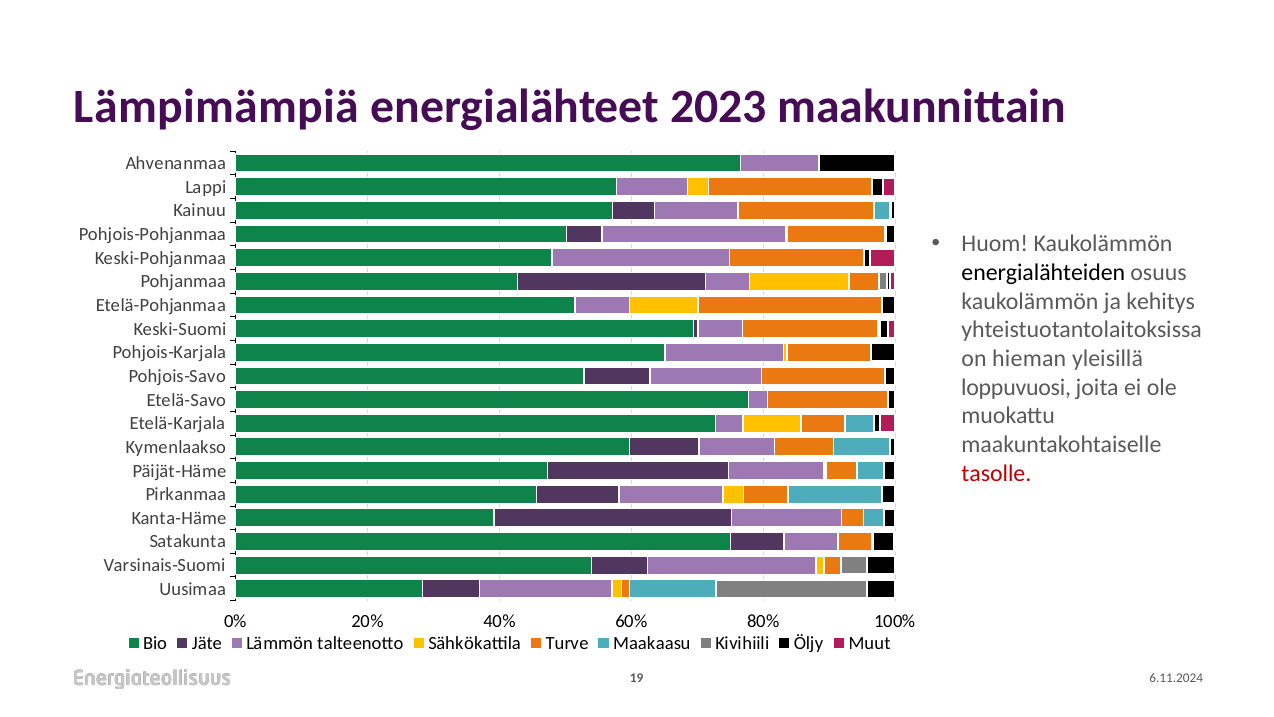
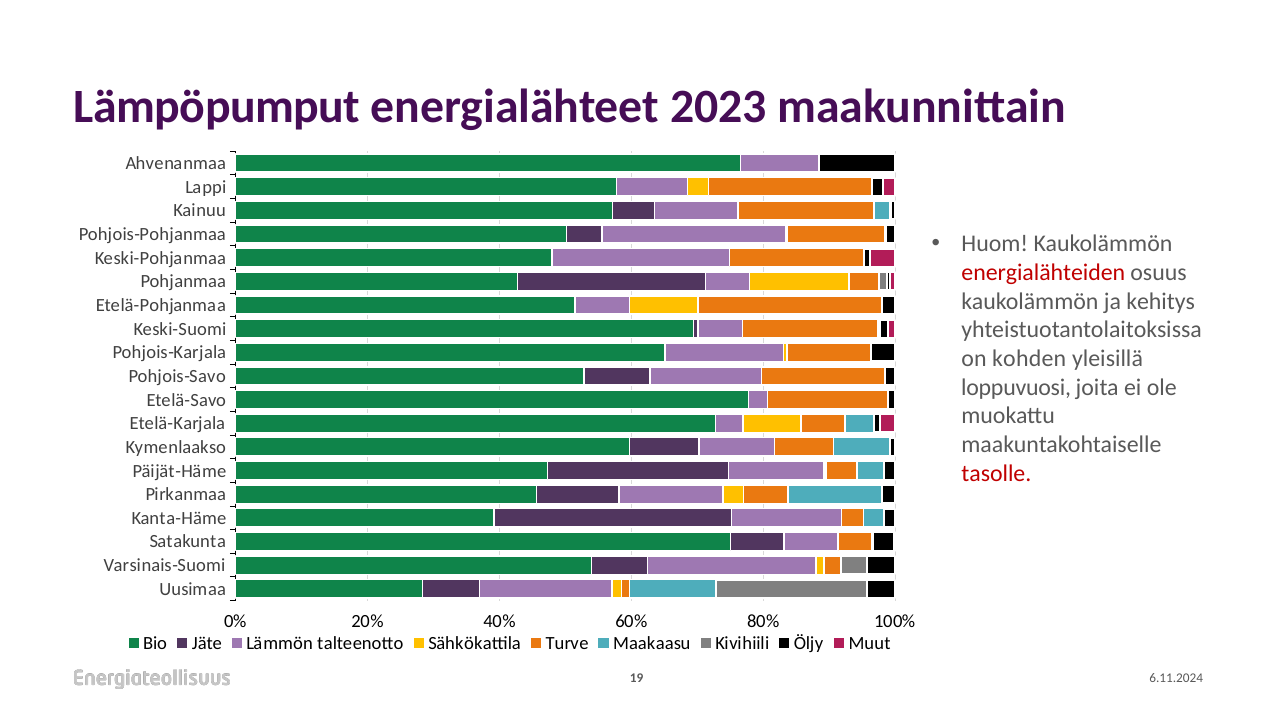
Lämpimämpiä: Lämpimämpiä -> Lämpöpumput (217, 107)
energialähteiden colour: black -> red (1043, 273)
hieman: hieman -> kohden (1029, 359)
